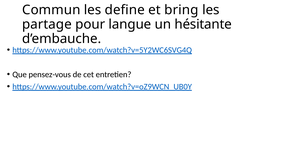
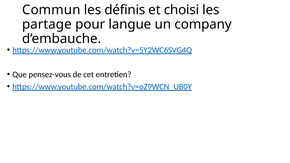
define: define -> définis (125, 10)
bring: bring -> choisi (182, 10)
hésitante: hésitante -> company (203, 24)
